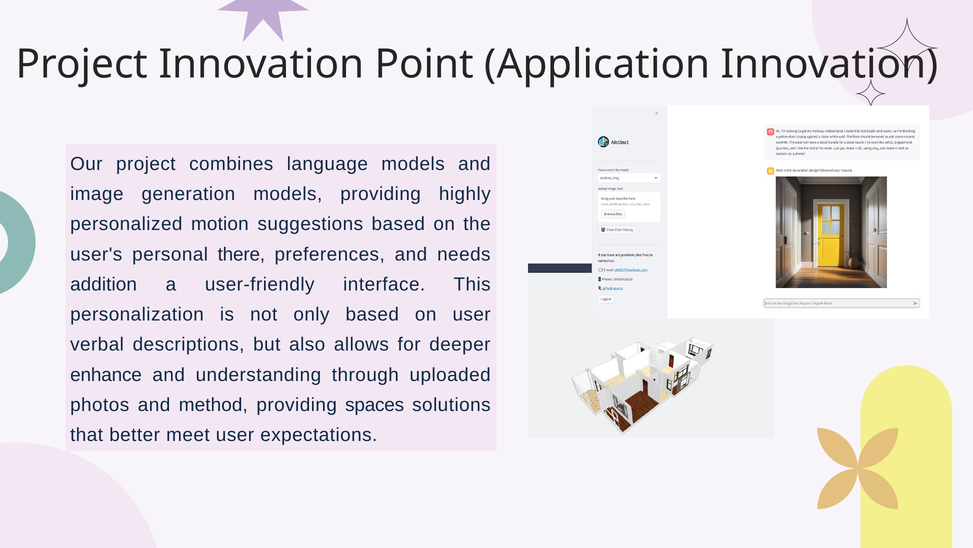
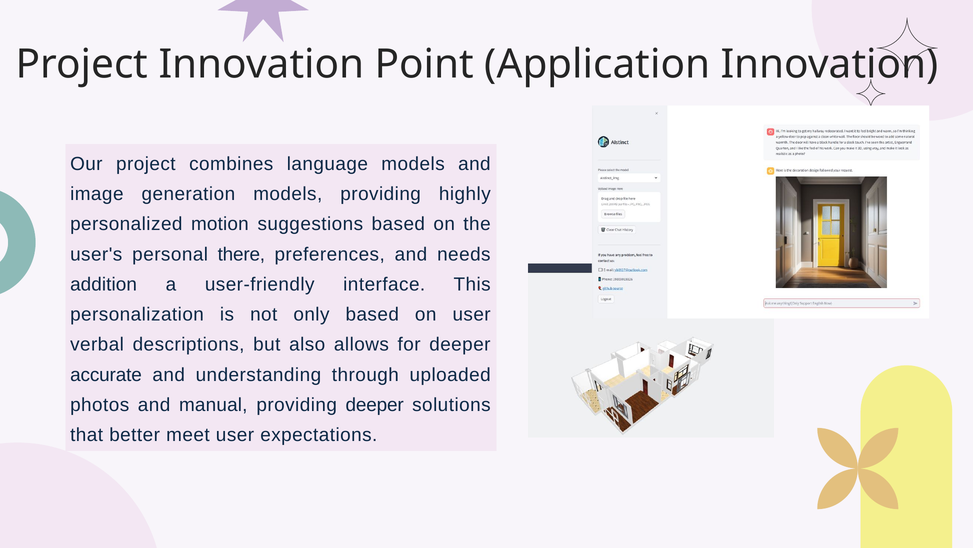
enhance: enhance -> accurate (106, 374)
method: method -> manual (213, 404)
providing spaces: spaces -> deeper (375, 404)
